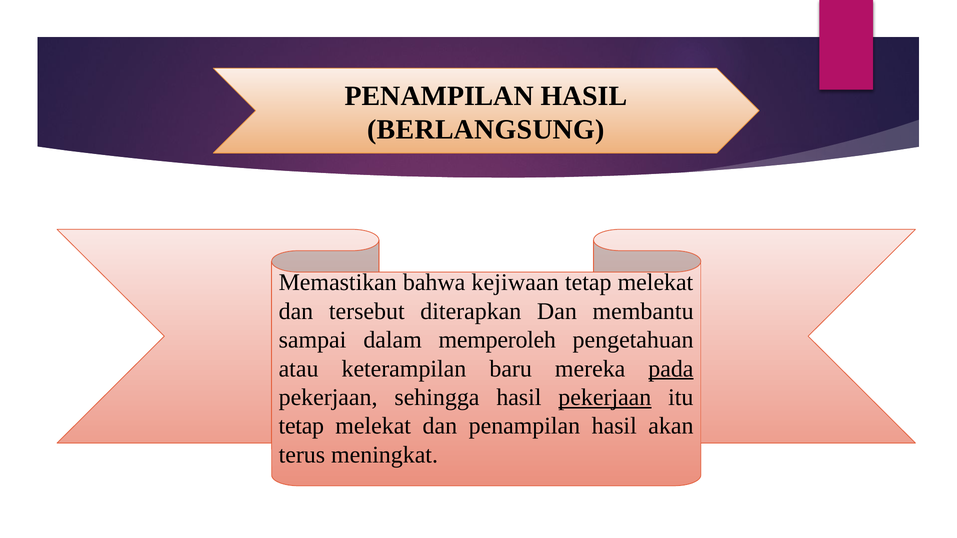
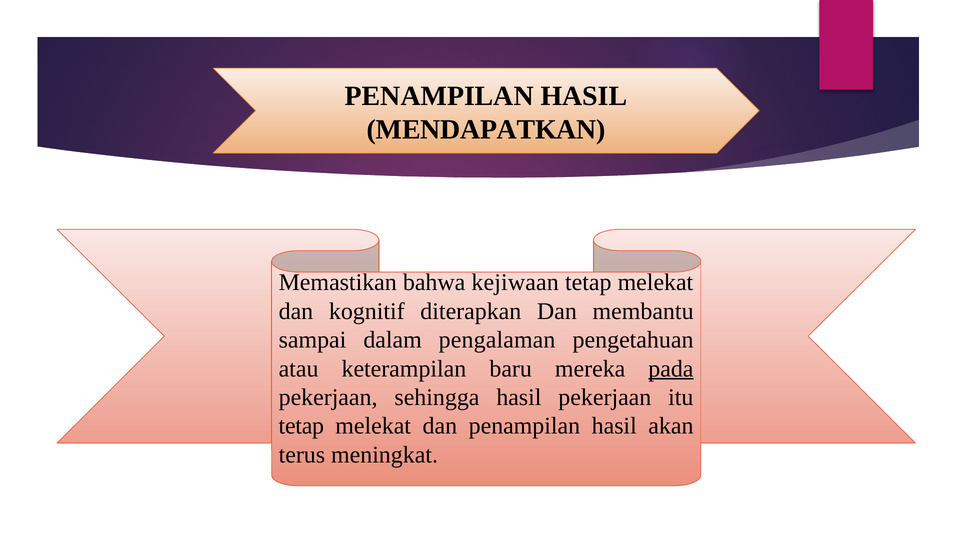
BERLANGSUNG: BERLANGSUNG -> MENDAPATKAN (486, 129)
tersebut: tersebut -> kognitif (367, 311)
memperoleh: memperoleh -> pengalaman (497, 340)
pekerjaan underline: present -> none (605, 398)
